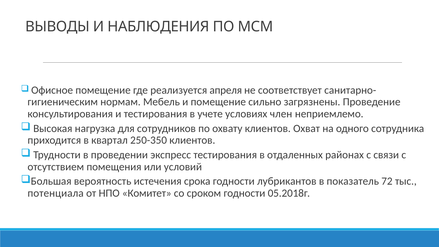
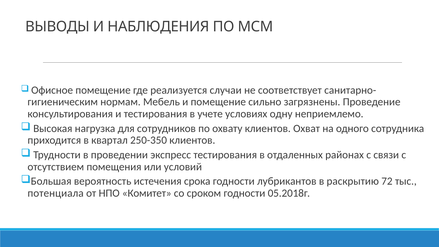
апреля: апреля -> случаи (226, 90)
член: член -> одну (281, 114)
показатель: показатель -> раскрытию (353, 181)
